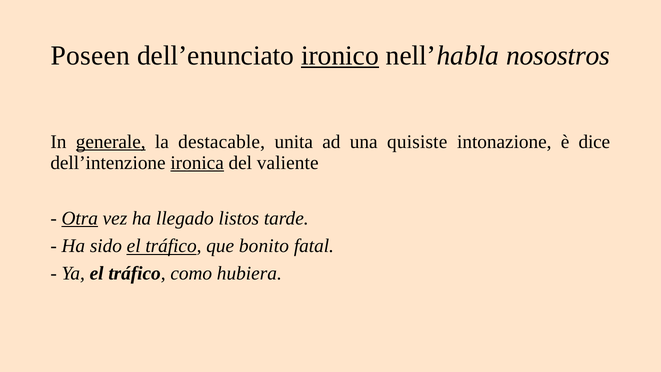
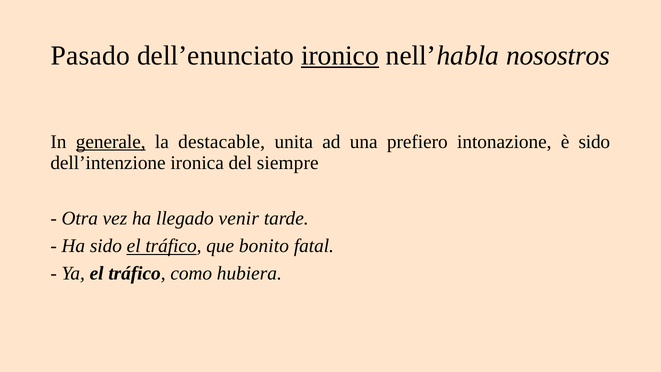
Poseen: Poseen -> Pasado (90, 56)
quisiste: quisiste -> prefiero (417, 142)
è dice: dice -> sido (594, 142)
ironica underline: present -> none (197, 163)
valiente: valiente -> siempre (288, 163)
Otra underline: present -> none (80, 218)
listos: listos -> venir (239, 218)
